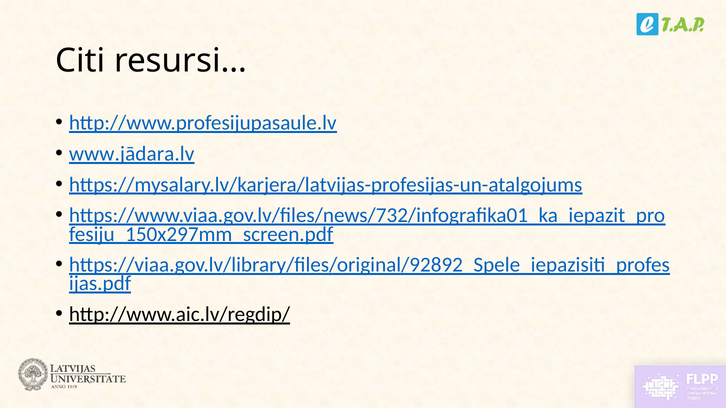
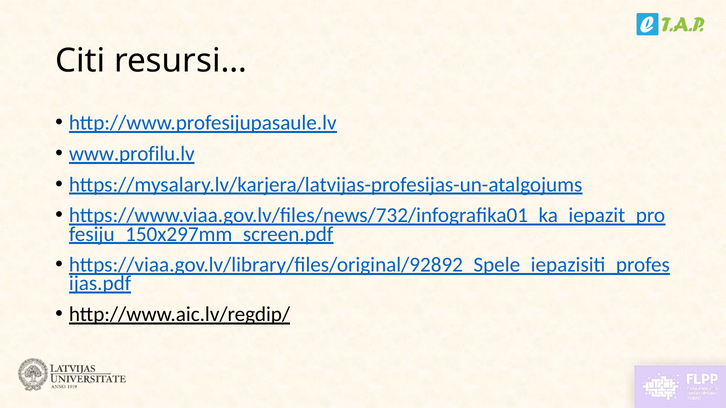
www.jādara.lv: www.jādara.lv -> www.profilu.lv (132, 154)
